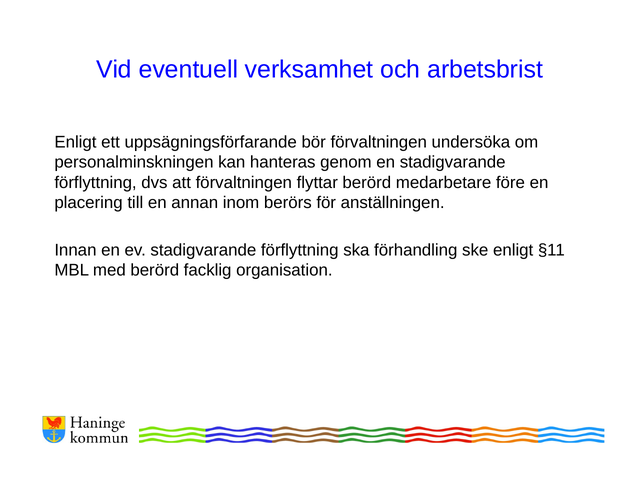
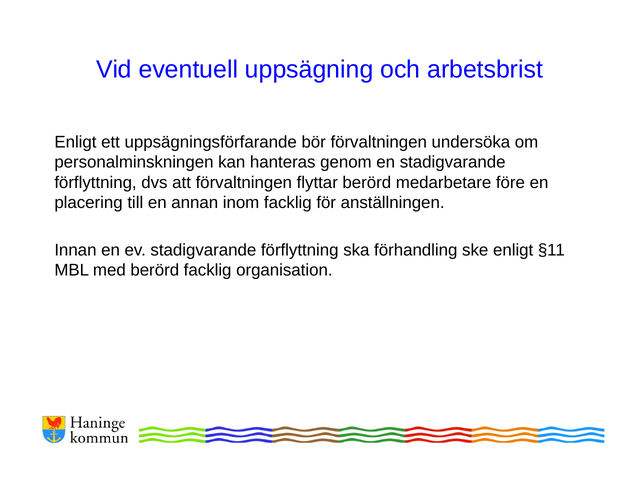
verksamhet: verksamhet -> uppsägning (309, 69)
inom berörs: berörs -> facklig (288, 203)
